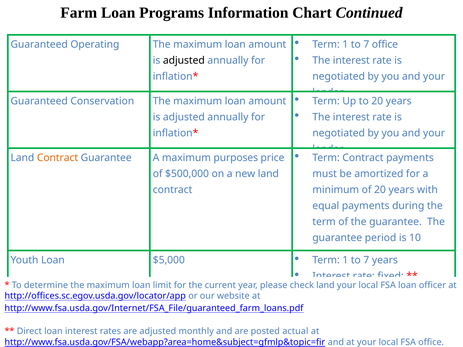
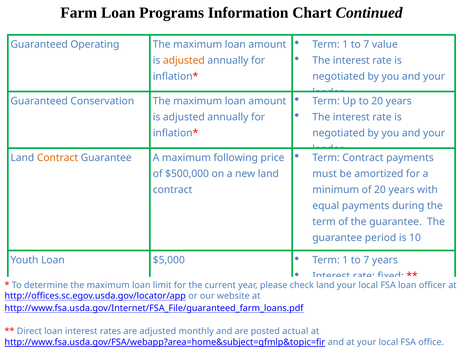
7 office: office -> value (385, 44)
adjusted colour: black -> orange (184, 60)
purposes: purposes -> following (236, 158)
